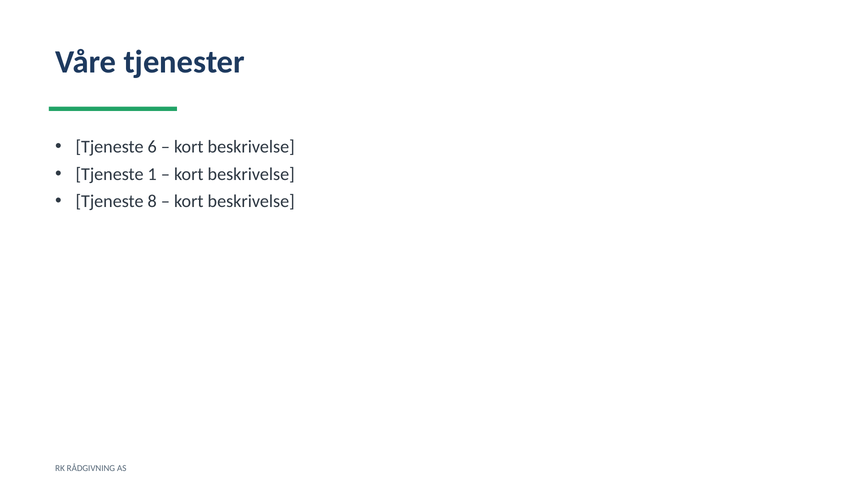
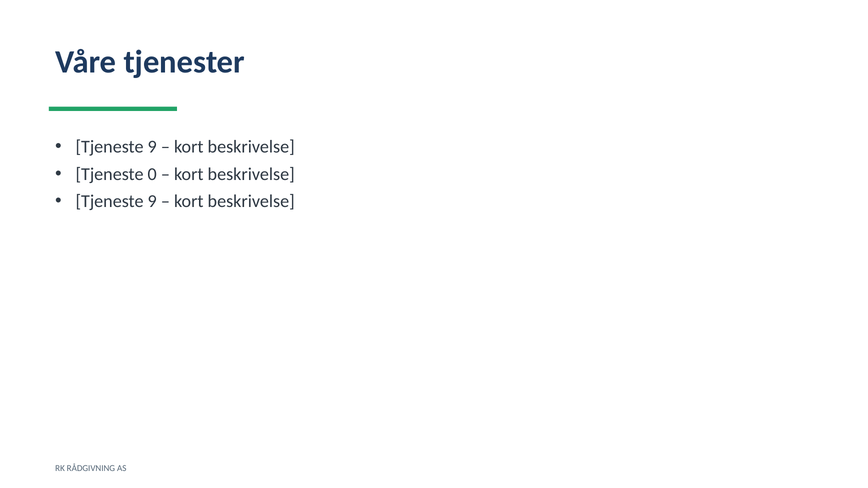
6: 6 -> 9 (152, 147)
1: 1 -> 0 (152, 174)
8: 8 -> 9 (152, 201)
